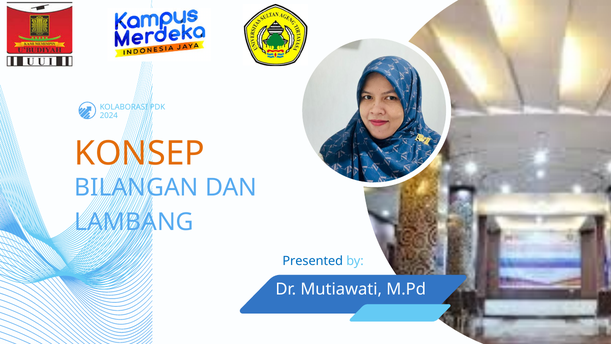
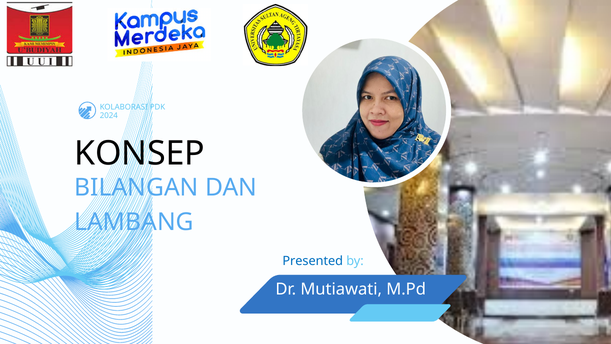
KONSEP colour: orange -> black (140, 153)
